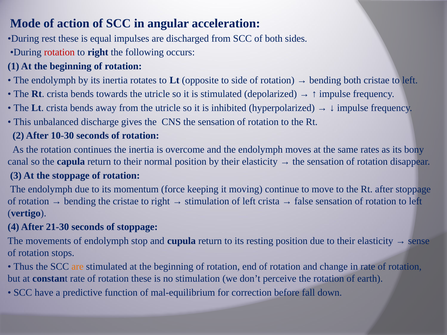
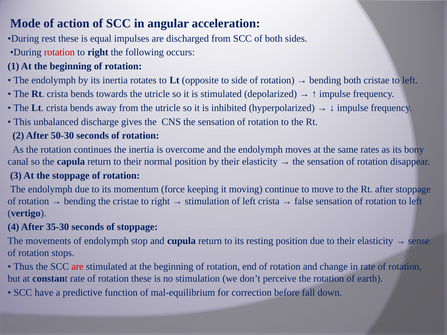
10-30: 10-30 -> 50-30 (62, 136)
21-30: 21-30 -> 35-30 (57, 227)
are colour: orange -> red (78, 267)
